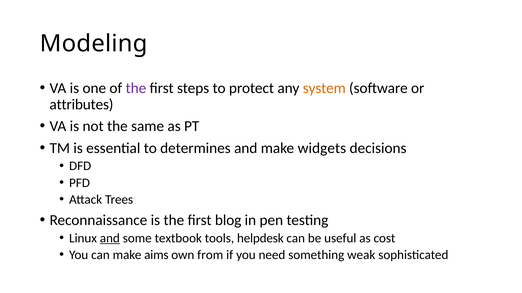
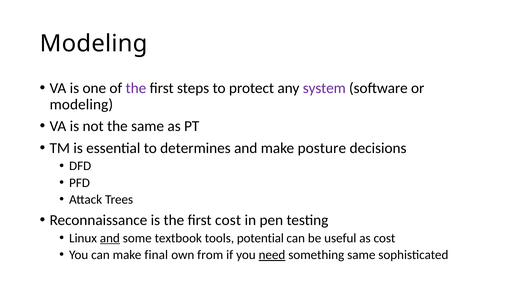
system colour: orange -> purple (324, 88)
attributes: attributes -> modeling (81, 105)
widgets: widgets -> posture (322, 148)
first blog: blog -> cost (228, 221)
helpdesk: helpdesk -> potential (260, 239)
aims: aims -> final (156, 255)
need underline: none -> present (272, 255)
something weak: weak -> same (361, 255)
